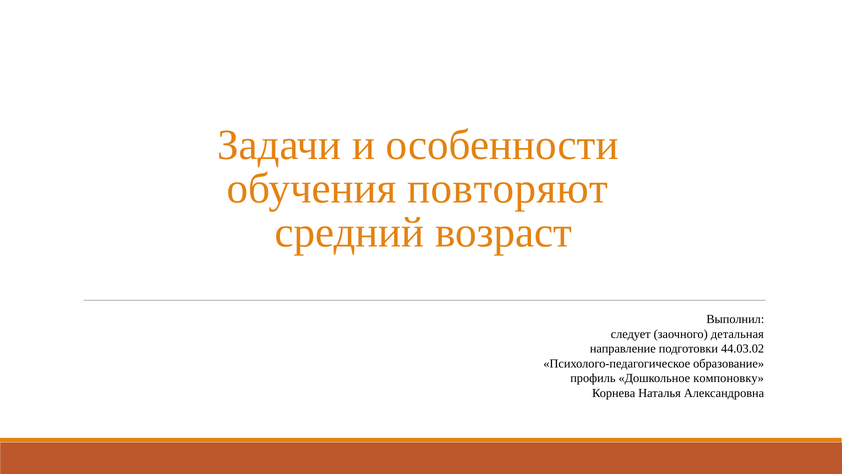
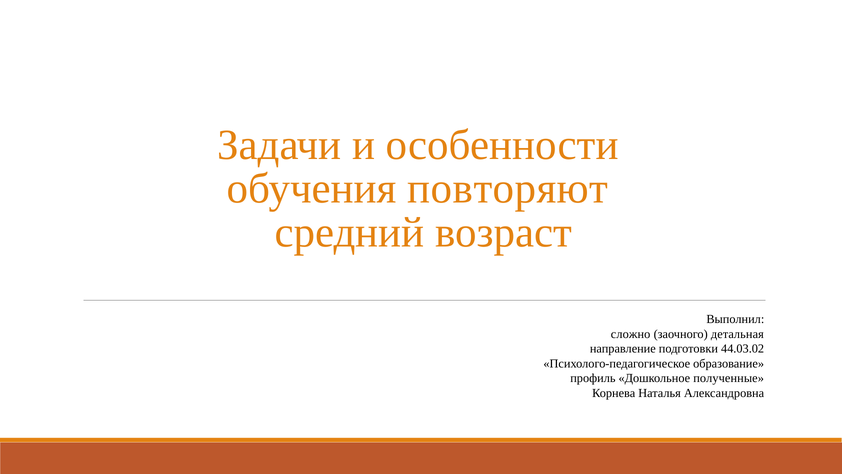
следует: следует -> сложно (631, 334)
компоновку: компоновку -> полученные (729, 378)
